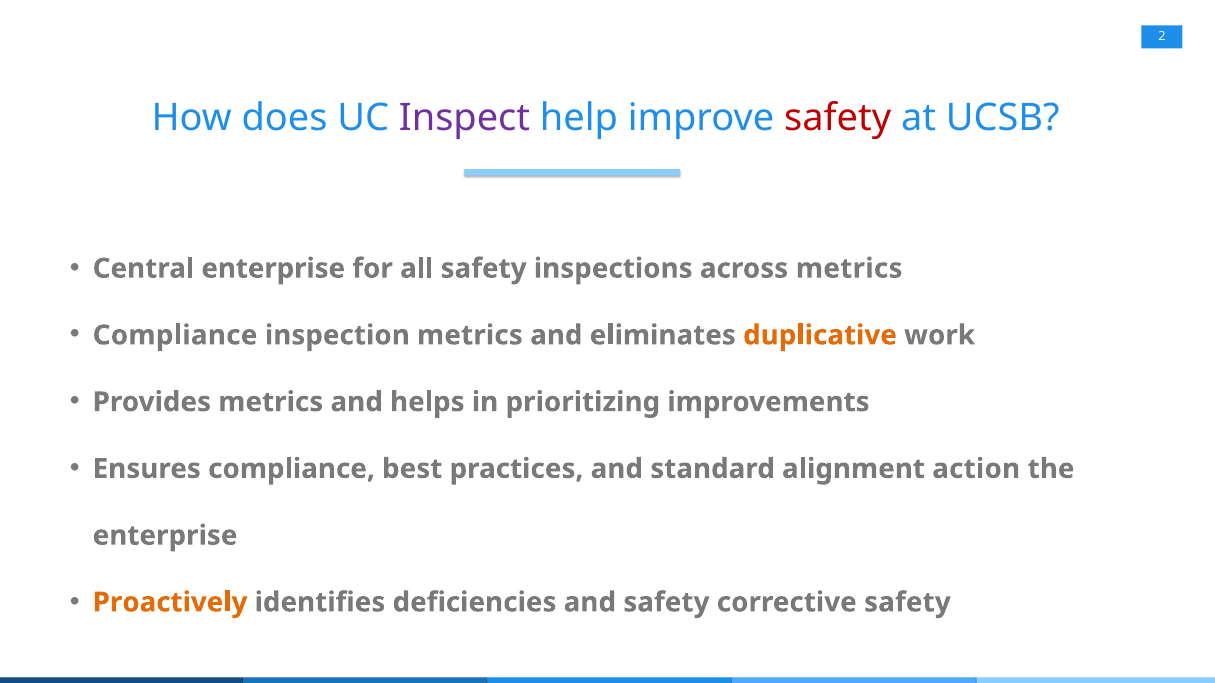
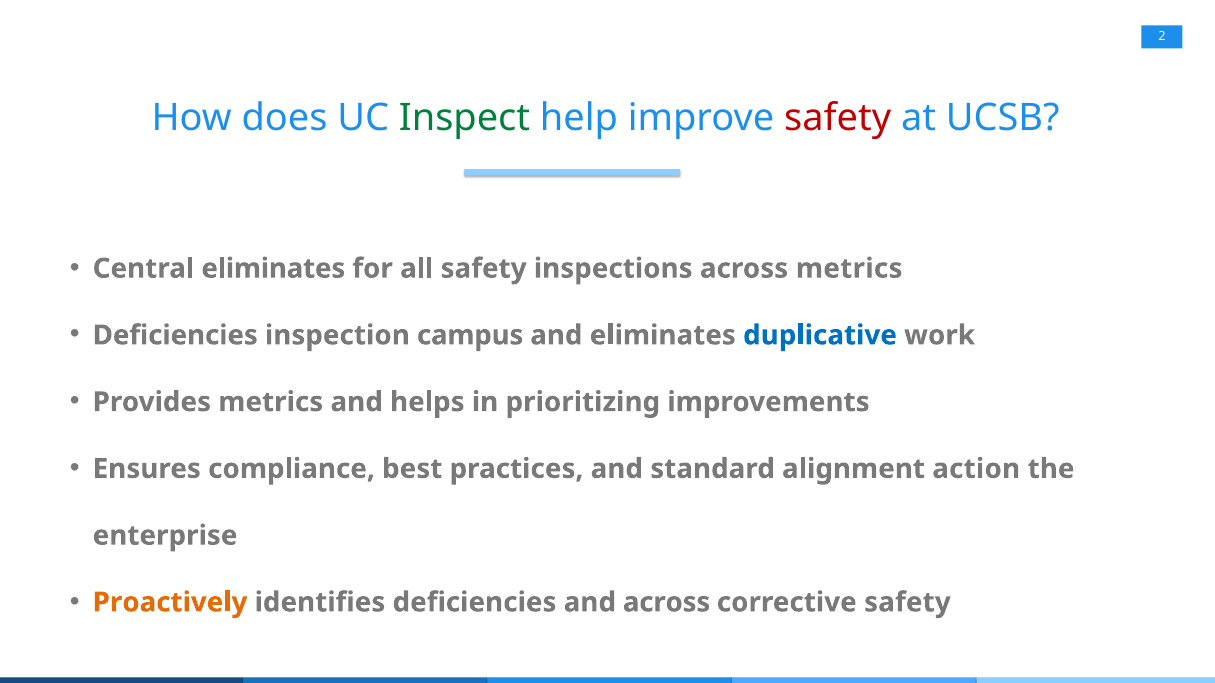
Inspect colour: purple -> green (465, 118)
Central enterprise: enterprise -> eliminates (273, 269)
Compliance: Compliance -> Deficiencies (175, 335)
inspection metrics: metrics -> campus (470, 335)
duplicative colour: orange -> blue (820, 335)
and safety: safety -> across (667, 603)
